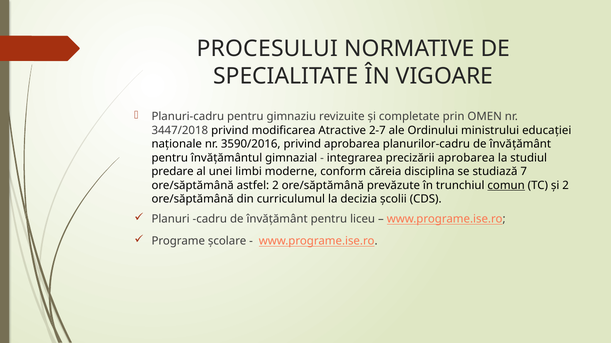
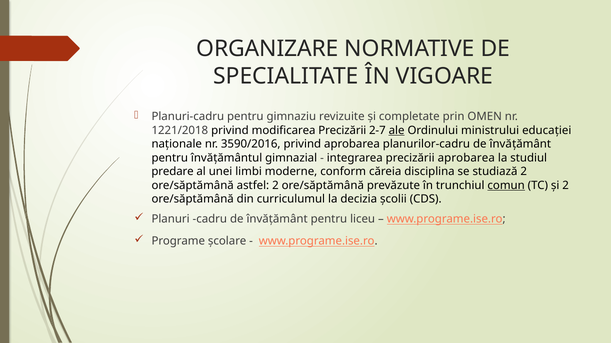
PROCESULUI: PROCESULUI -> ORGANIZARE (267, 49)
3447/2018: 3447/2018 -> 1221/2018 (180, 131)
modificarea Atractive: Atractive -> Precizării (342, 131)
ale underline: none -> present (397, 131)
studiază 7: 7 -> 2 (524, 172)
